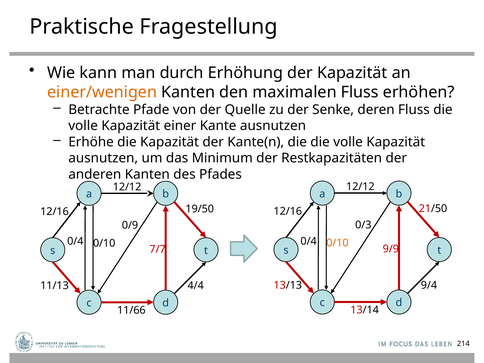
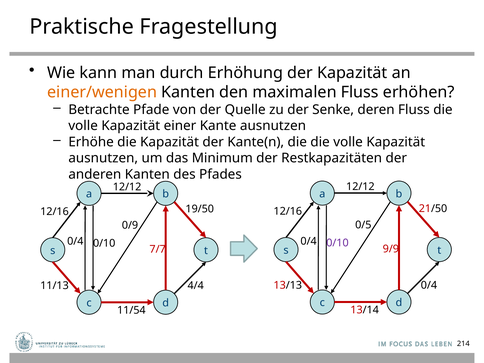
0/3: 0/3 -> 0/5 (363, 225)
0/10 colour: orange -> purple (337, 243)
9/4: 9/4 -> 0/4 (429, 285)
11/66: 11/66 -> 11/54 (131, 310)
